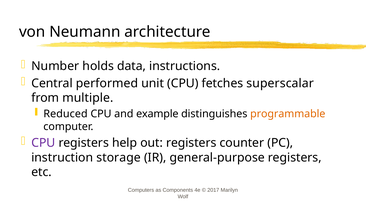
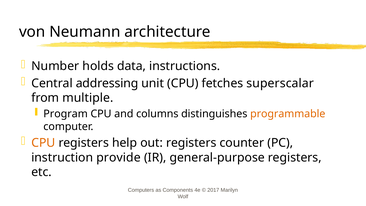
performed: performed -> addressing (107, 83)
Reduced: Reduced -> Program (66, 114)
example: example -> columns (157, 114)
CPU colour: purple -> orange (43, 143)
storage: storage -> provide (119, 157)
